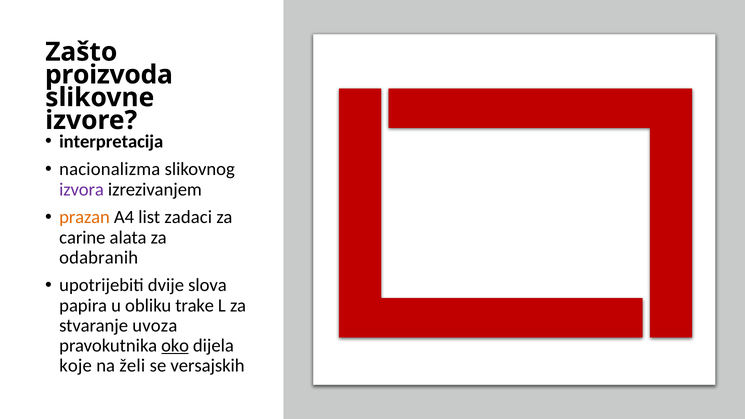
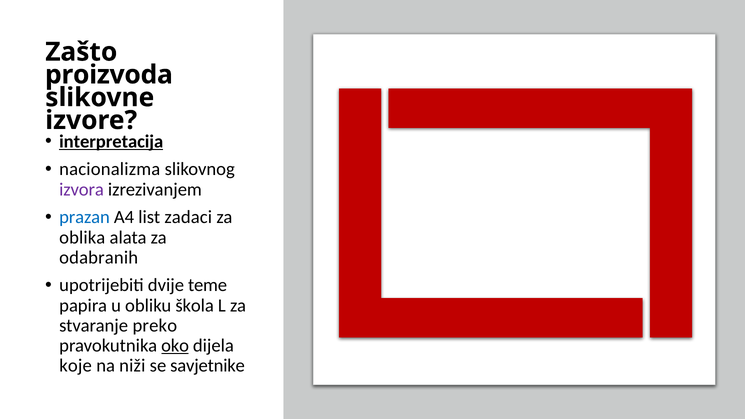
interpretacija underline: none -> present (111, 141)
prazan colour: orange -> blue (85, 217)
carine: carine -> oblika (82, 237)
slova: slova -> teme (208, 285)
trake: trake -> škola (195, 305)
uvoza: uvoza -> preko (155, 326)
želi: želi -> niži (132, 366)
versajskih: versajskih -> savjetnike (208, 366)
